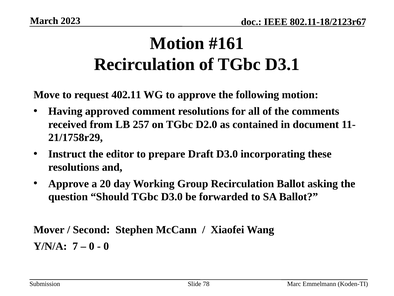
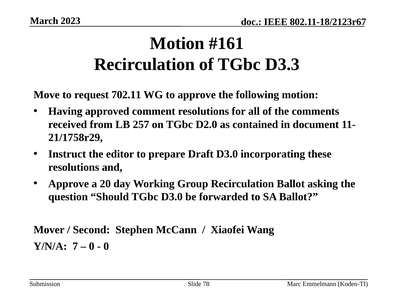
D3.1: D3.1 -> D3.3 (282, 64)
402.11: 402.11 -> 702.11 (126, 95)
